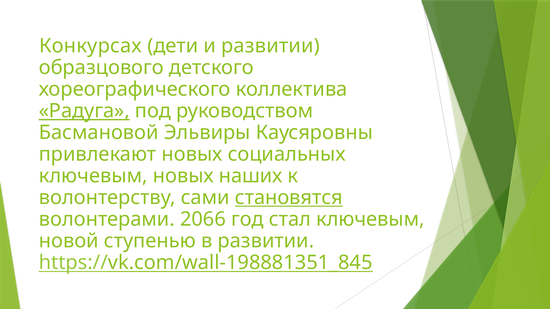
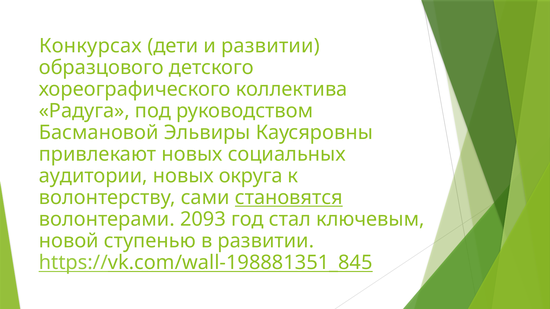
Радуга underline: present -> none (84, 111)
ключевым: ключевым -> аудитории (93, 176)
наших: наших -> округа (251, 176)
2066: 2066 -> 2093 (203, 219)
